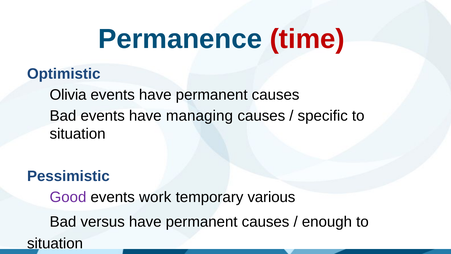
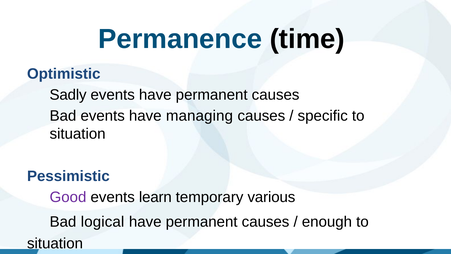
time colour: red -> black (307, 39)
Olivia: Olivia -> Sadly (68, 95)
work: work -> learn (155, 197)
versus: versus -> logical (103, 222)
